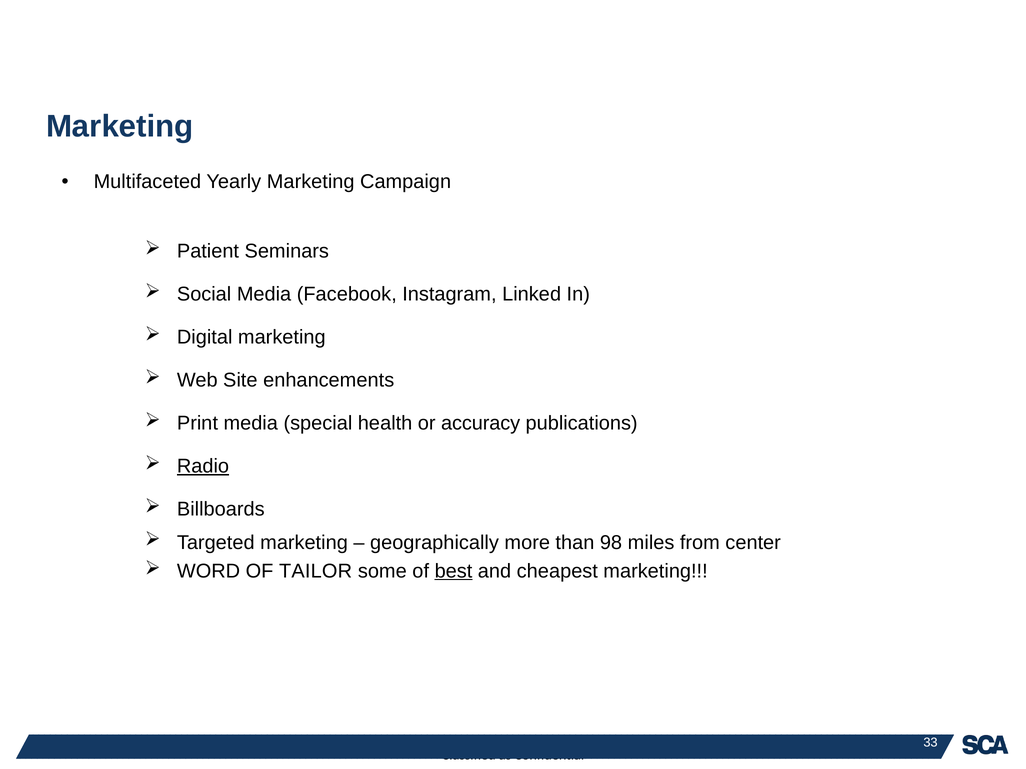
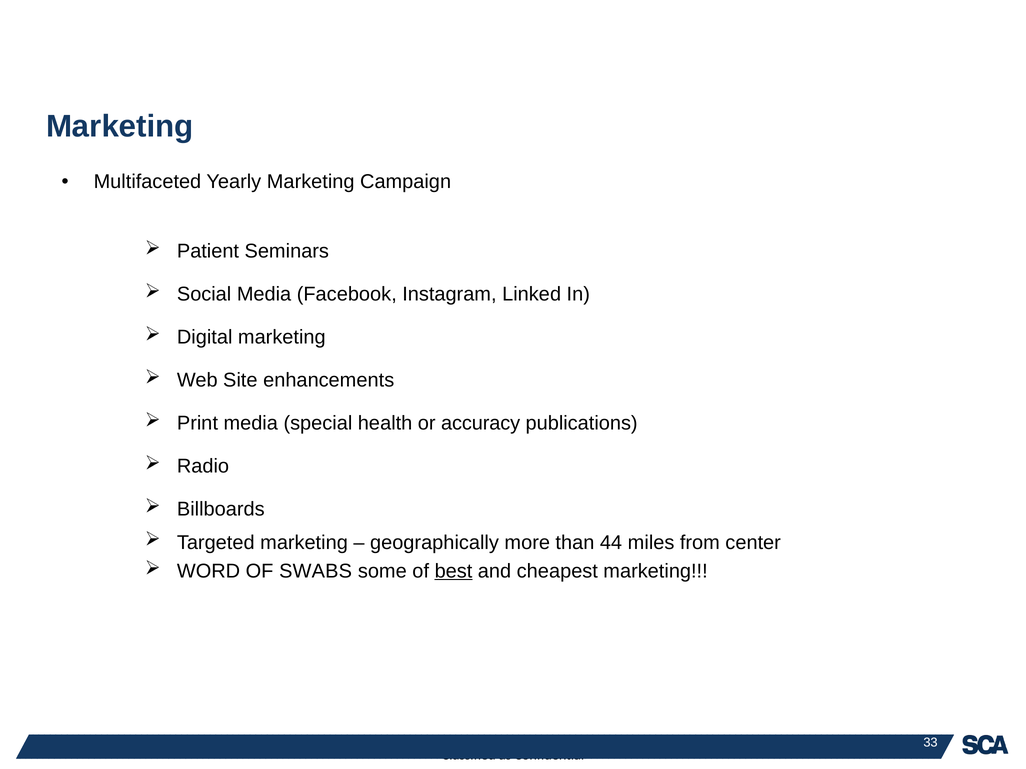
Radio underline: present -> none (203, 467)
98: 98 -> 44 (611, 543)
TAILOR: TAILOR -> SWABS (316, 571)
